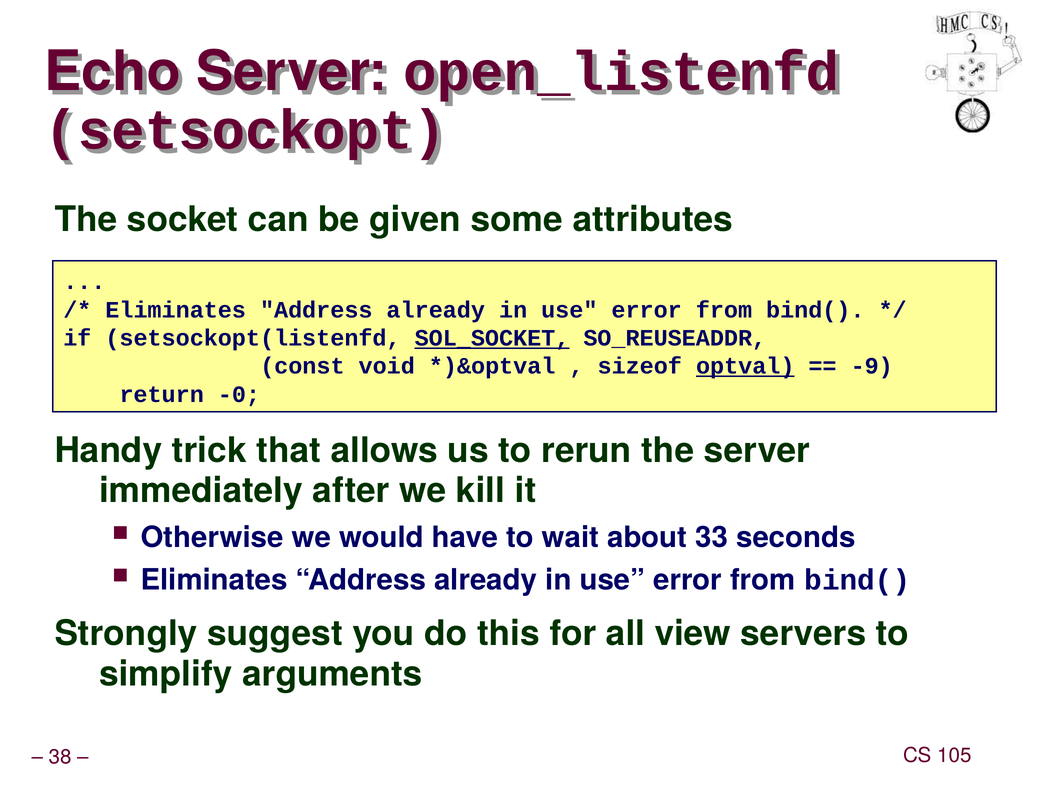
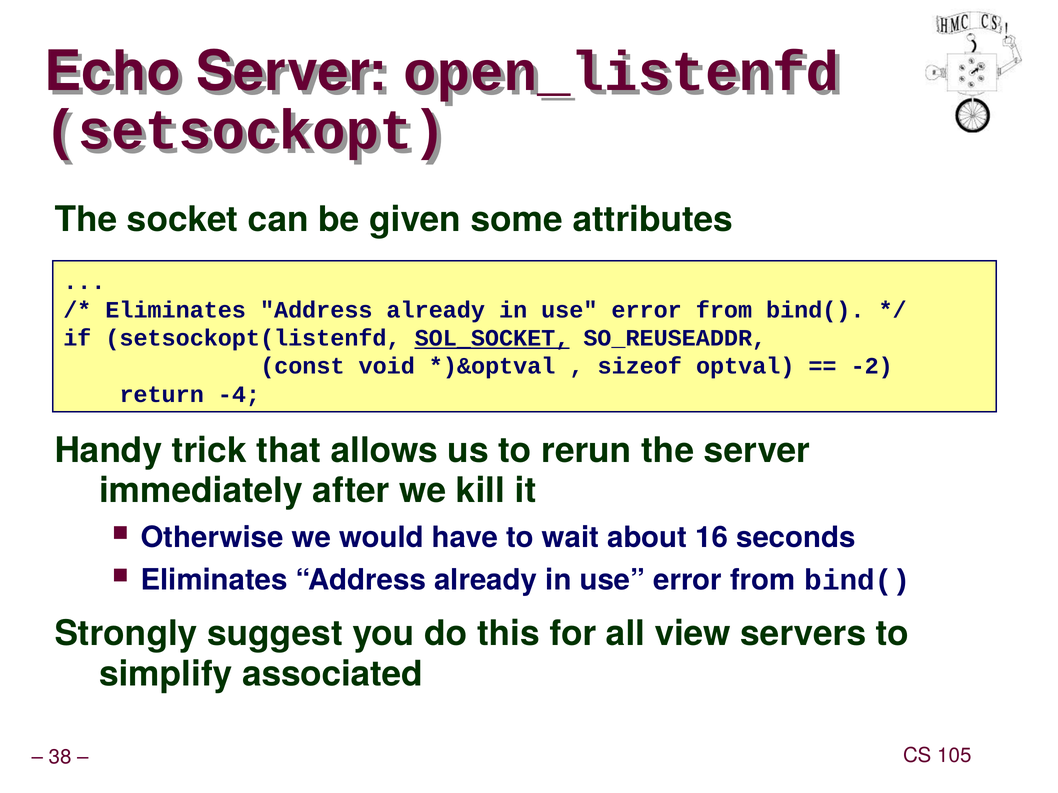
optval underline: present -> none (745, 366)
-9: -9 -> -2 (872, 366)
-0: -0 -> -4 (239, 395)
33: 33 -> 16 (712, 538)
arguments: arguments -> associated (332, 674)
